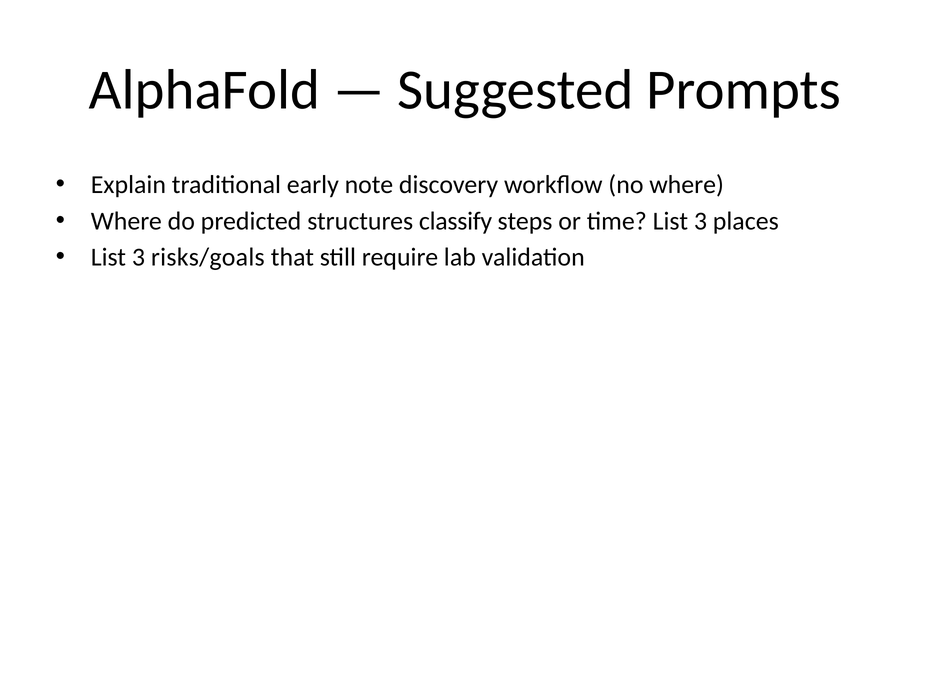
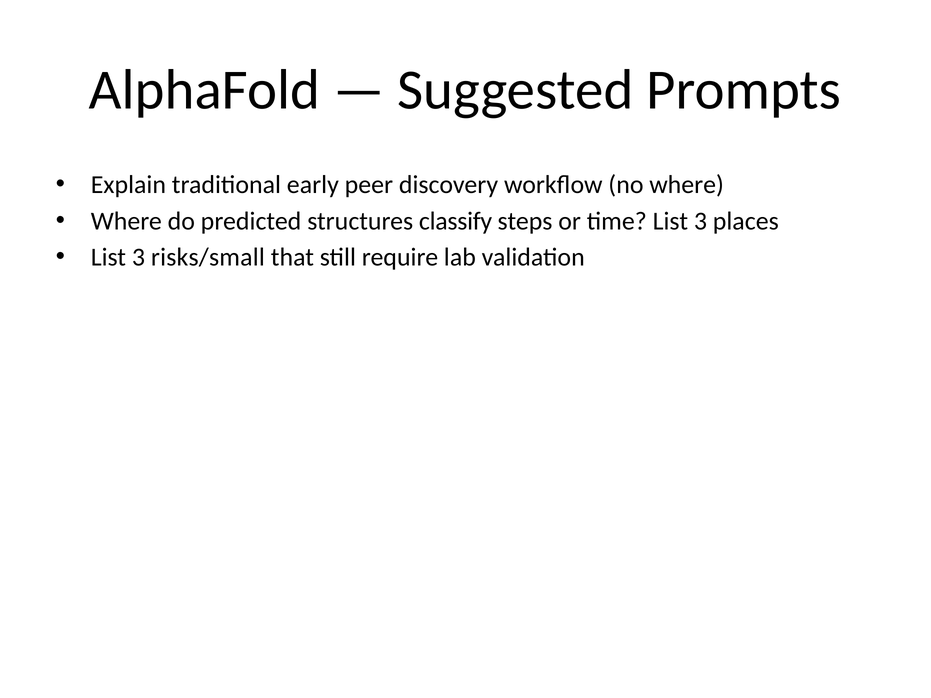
note: note -> peer (369, 185)
risks/goals: risks/goals -> risks/small (208, 257)
